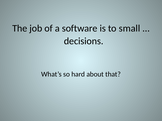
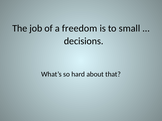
software: software -> freedom (80, 28)
